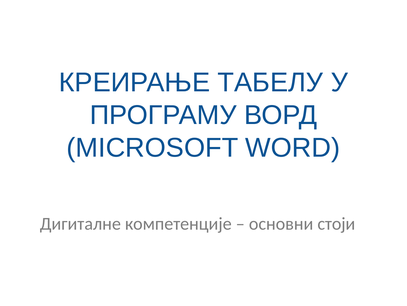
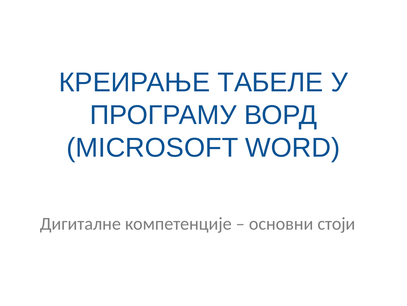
ТАБЕЛУ: ТАБЕЛУ -> ТАБЕЛЕ (270, 82)
